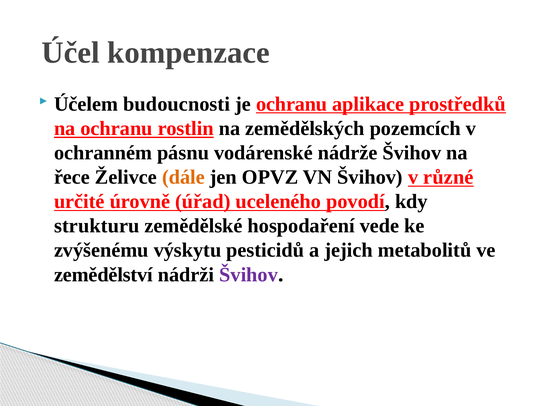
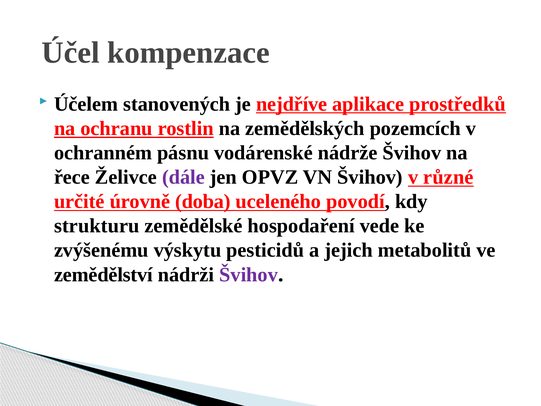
budoucnosti: budoucnosti -> stanovených (177, 104)
je ochranu: ochranu -> nejdříve (292, 104)
dále colour: orange -> purple (183, 177)
úřad: úřad -> doba (203, 201)
